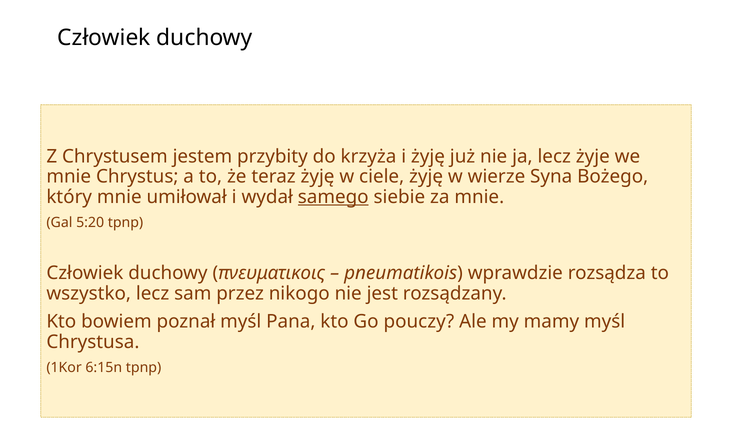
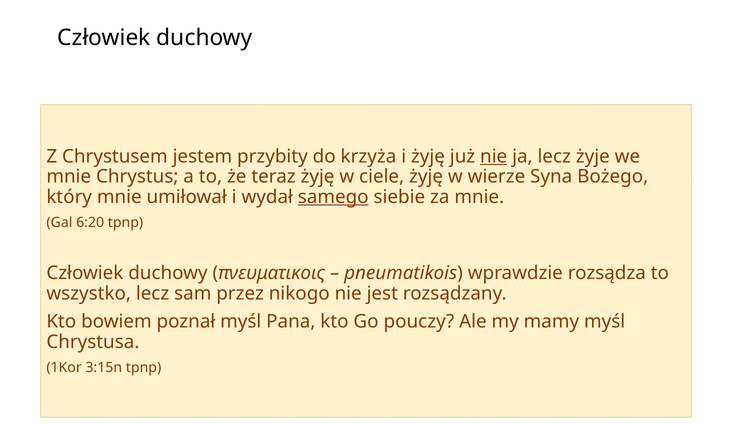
nie underline: none -> present (494, 156)
5:20: 5:20 -> 6:20 (90, 223)
6:15n: 6:15n -> 3:15n (104, 368)
